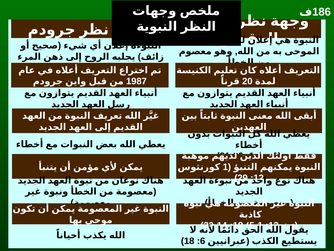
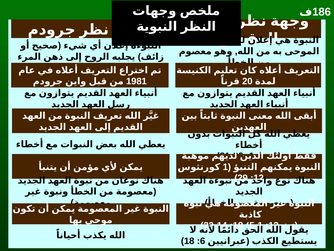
1987: 1987 -> 1981 (136, 81)
